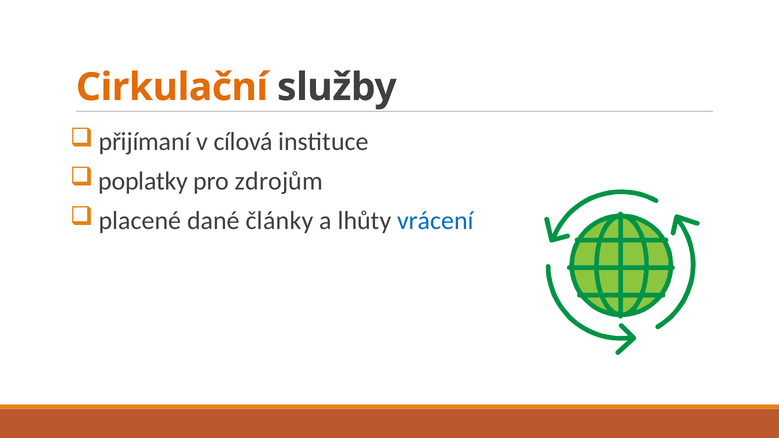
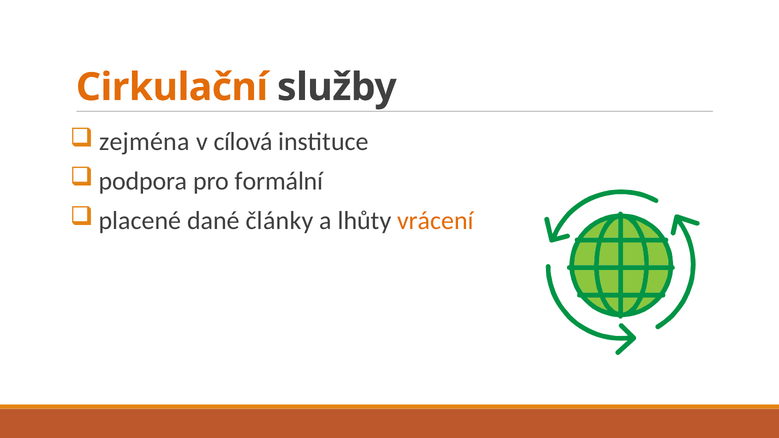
přijímaní: přijímaní -> zejména (144, 142)
poplatky: poplatky -> podpora (143, 181)
zdrojům: zdrojům -> formální (279, 181)
vrácení colour: blue -> orange (435, 221)
